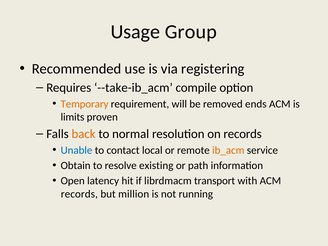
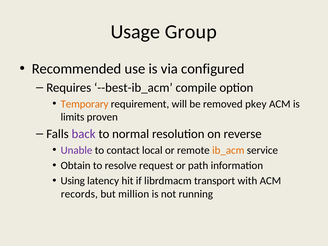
registering: registering -> configured (213, 69)
--take-ib_acm: --take-ib_acm -> --best-ib_acm (133, 88)
ends: ends -> pkey (256, 104)
back colour: orange -> purple (84, 134)
on records: records -> reverse (243, 134)
Unable colour: blue -> purple (77, 150)
existing: existing -> request (156, 166)
Open: Open -> Using (73, 181)
